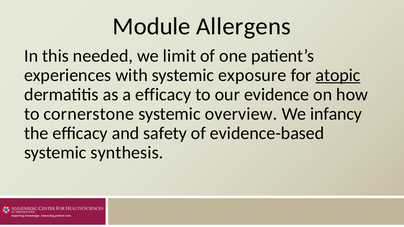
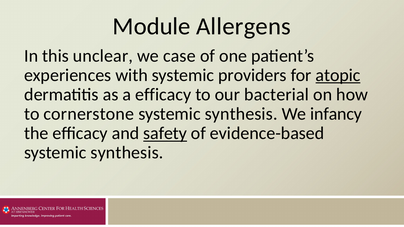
needed: needed -> unclear (103, 56)
limit: limit -> case (179, 56)
exposure: exposure -> providers (252, 75)
evidence: evidence -> bacterial (277, 95)
overview: overview -> synthesis (241, 114)
safety underline: none -> present (165, 134)
